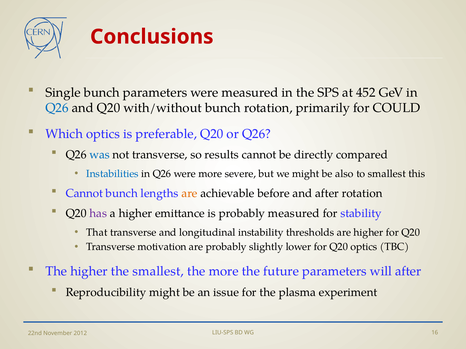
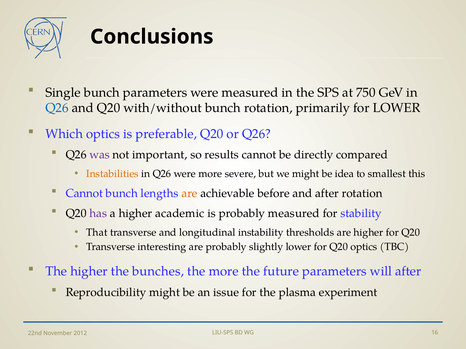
Conclusions colour: red -> black (152, 37)
452: 452 -> 750 (366, 93)
for COULD: COULD -> LOWER (397, 108)
was colour: blue -> purple (100, 155)
not transverse: transverse -> important (160, 155)
Instabilities colour: blue -> orange (112, 174)
also: also -> idea (344, 174)
emittance: emittance -> academic (180, 214)
motivation: motivation -> interesting (162, 247)
the smallest: smallest -> bunches (158, 272)
